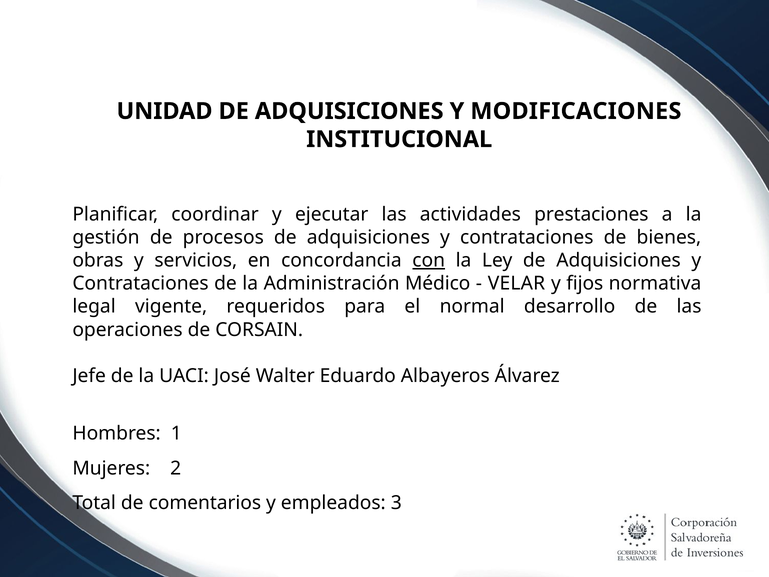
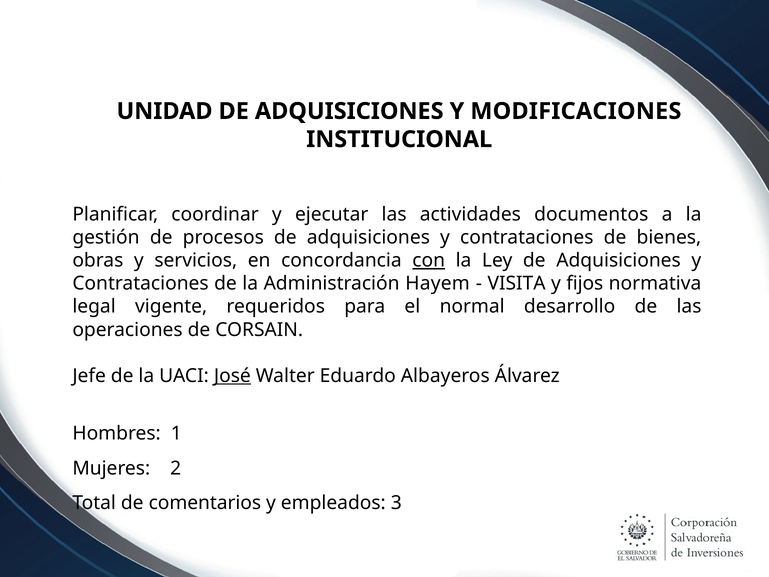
prestaciones: prestaciones -> documentos (591, 214)
Médico: Médico -> Hayem (438, 283)
VELAR: VELAR -> VISITA (517, 283)
José underline: none -> present (232, 376)
